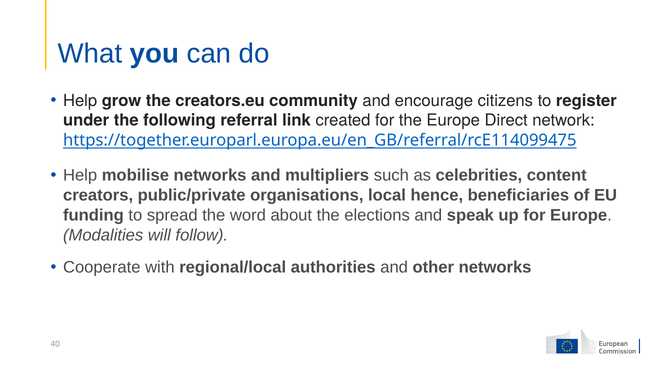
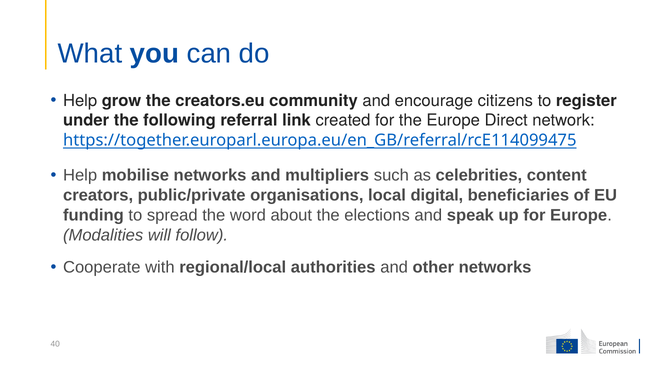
hence: hence -> digital (437, 196)
